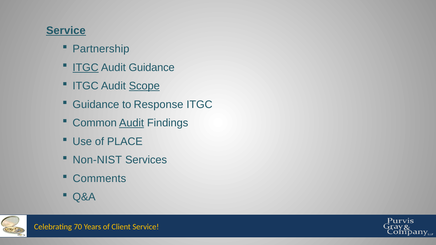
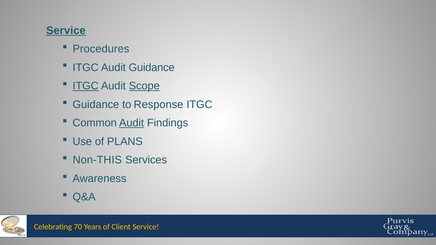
Partnership: Partnership -> Procedures (101, 49)
ITGC underline: present -> none (86, 68)
ITGC underline: none -> present (86, 86)
PLACE: PLACE -> PLANS (125, 142)
Non-NIST: Non-NIST -> Non-THIS (97, 160)
Comments: Comments -> Awareness (100, 179)
